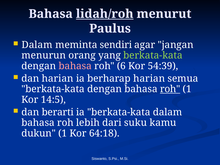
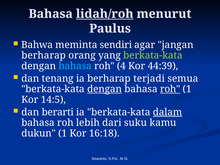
Dalam: Dalam -> Bahwa (37, 45)
menurun: menurun -> berharap (44, 55)
bahasa colour: pink -> light blue (75, 66)
6: 6 -> 4 (121, 66)
54:39: 54:39 -> 44:39 (163, 66)
dan harian: harian -> tenang (58, 78)
berharap harian: harian -> terjadi (149, 78)
dengan underline: none -> present (105, 89)
dalam underline: none -> present (168, 112)
64:18: 64:18 -> 16:18 (104, 133)
